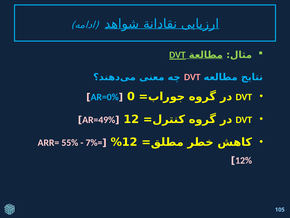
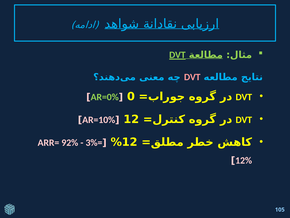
AR=0% colour: light blue -> light green (105, 97)
AR=49%: AR=49% -> AR=10% (99, 120)
55%: 55% -> 92% (70, 142)
7%=: 7%= -> 3%= (94, 142)
